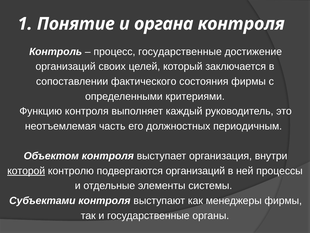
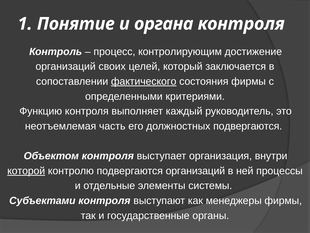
процесс государственные: государственные -> контролирующим (180, 51)
фактического underline: none -> present (144, 81)
должностных периодичным: периодичным -> подвергаются (248, 126)
